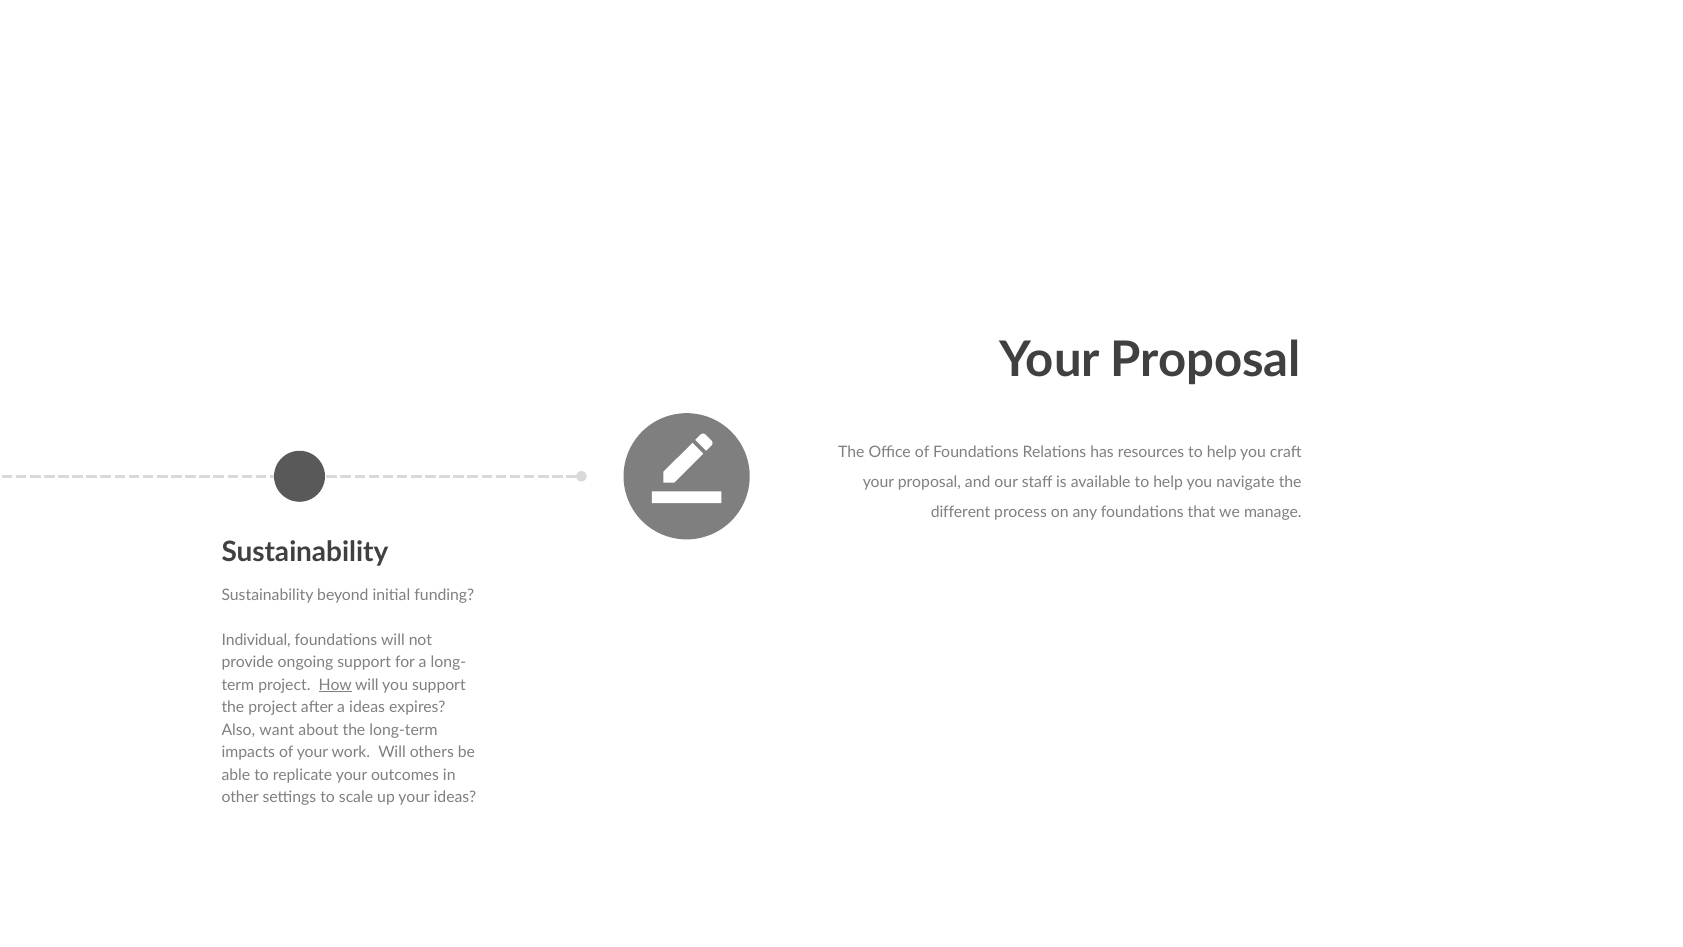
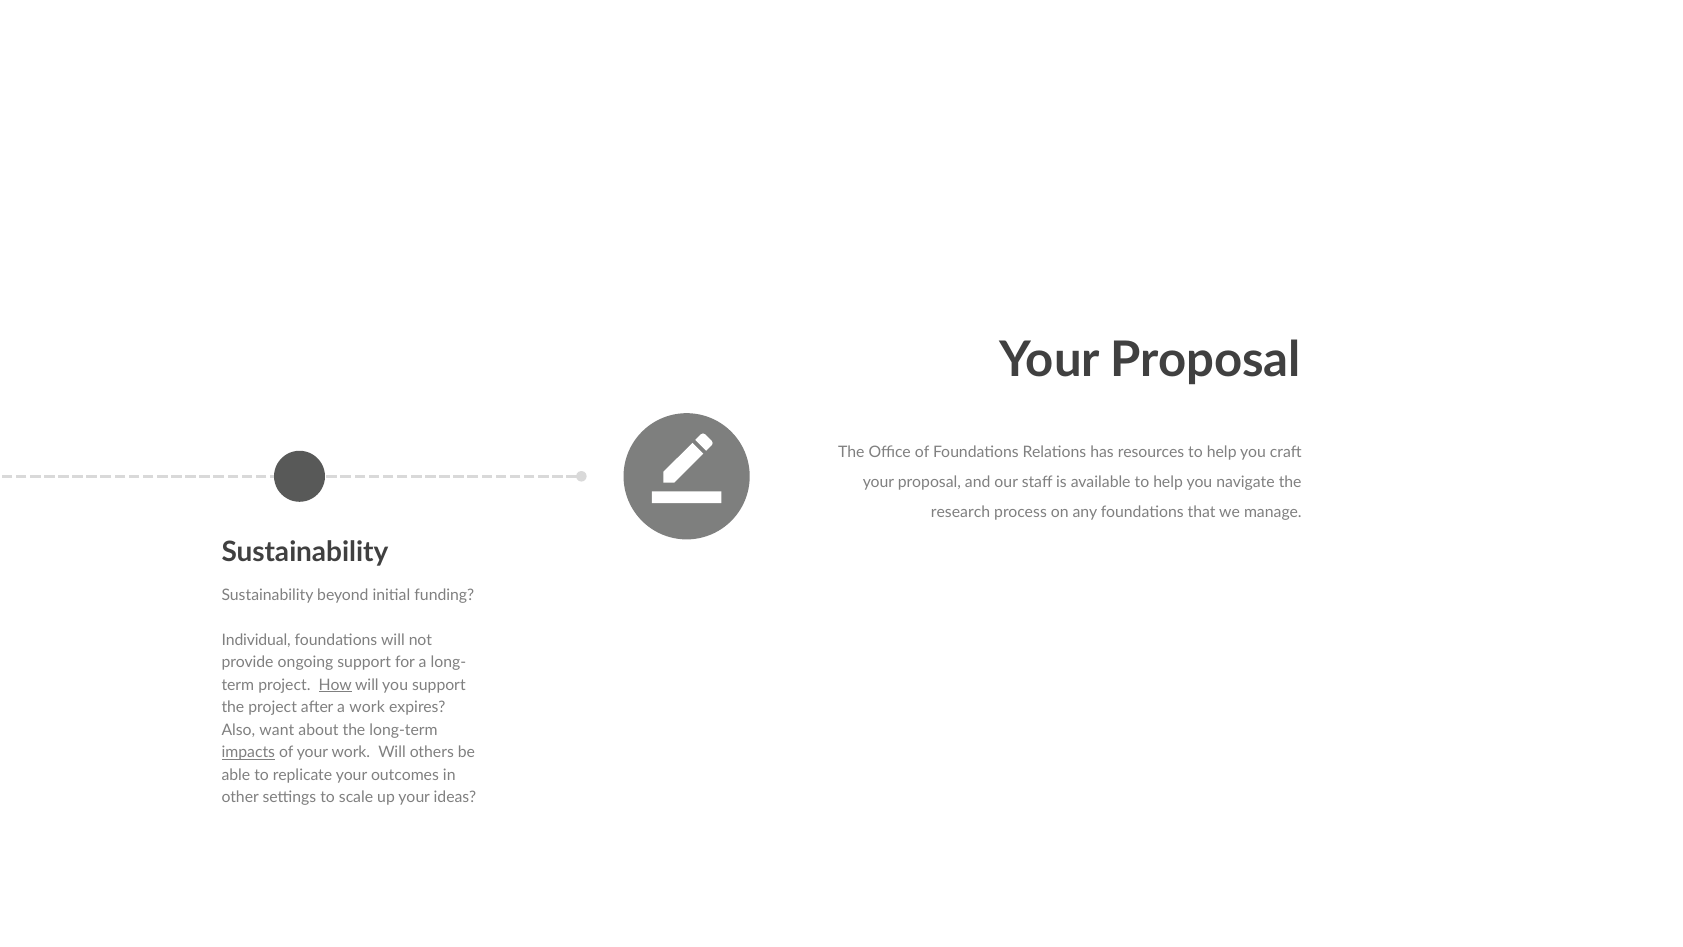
different: different -> research (960, 513)
a ideas: ideas -> work (367, 707)
impacts underline: none -> present (248, 752)
